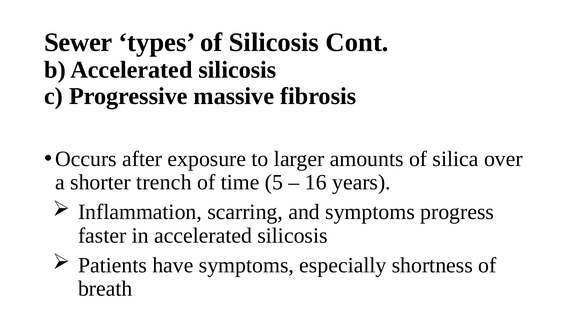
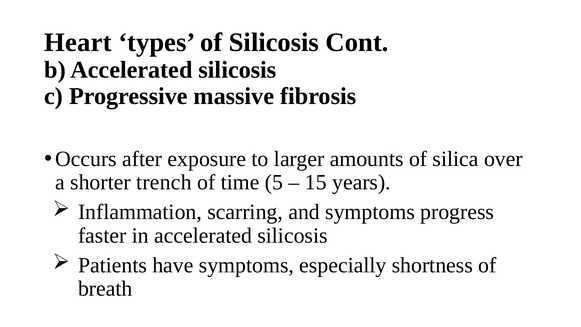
Sewer: Sewer -> Heart (78, 42)
16: 16 -> 15 (316, 182)
